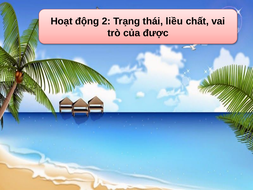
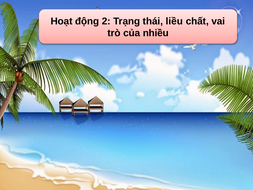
được: được -> nhiều (156, 33)
